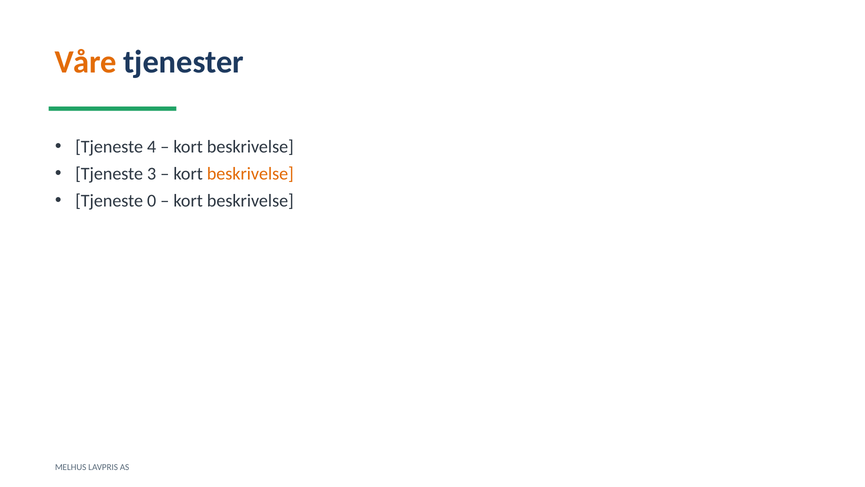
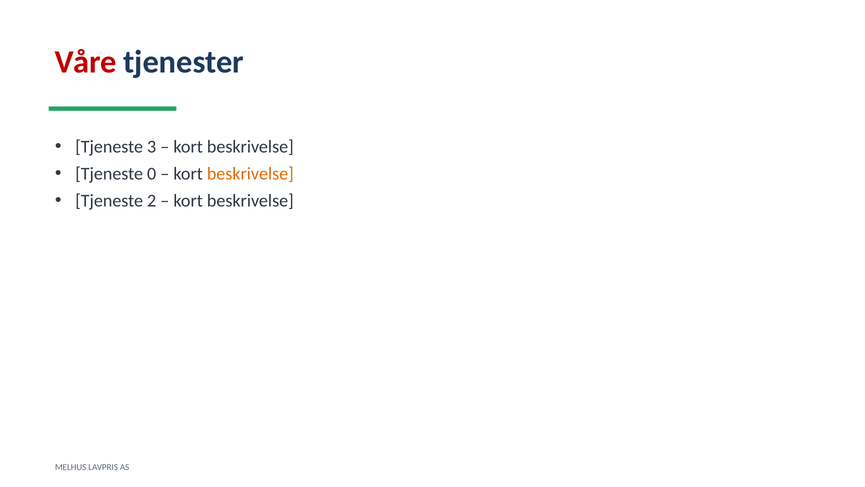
Våre colour: orange -> red (86, 62)
4: 4 -> 3 (152, 147)
3: 3 -> 0 (152, 174)
0: 0 -> 2 (152, 201)
